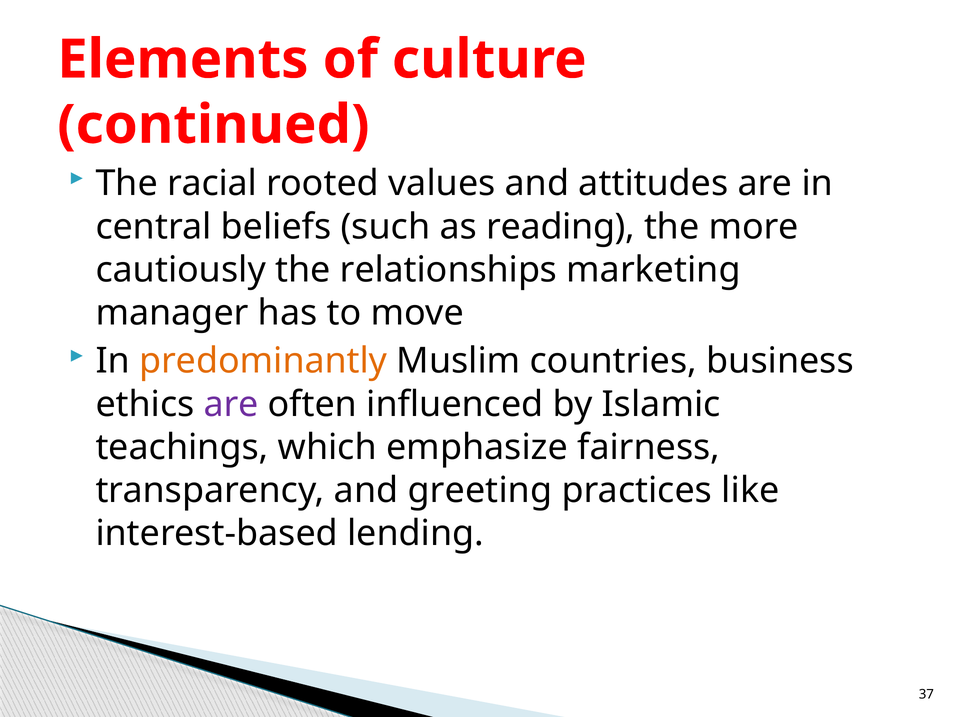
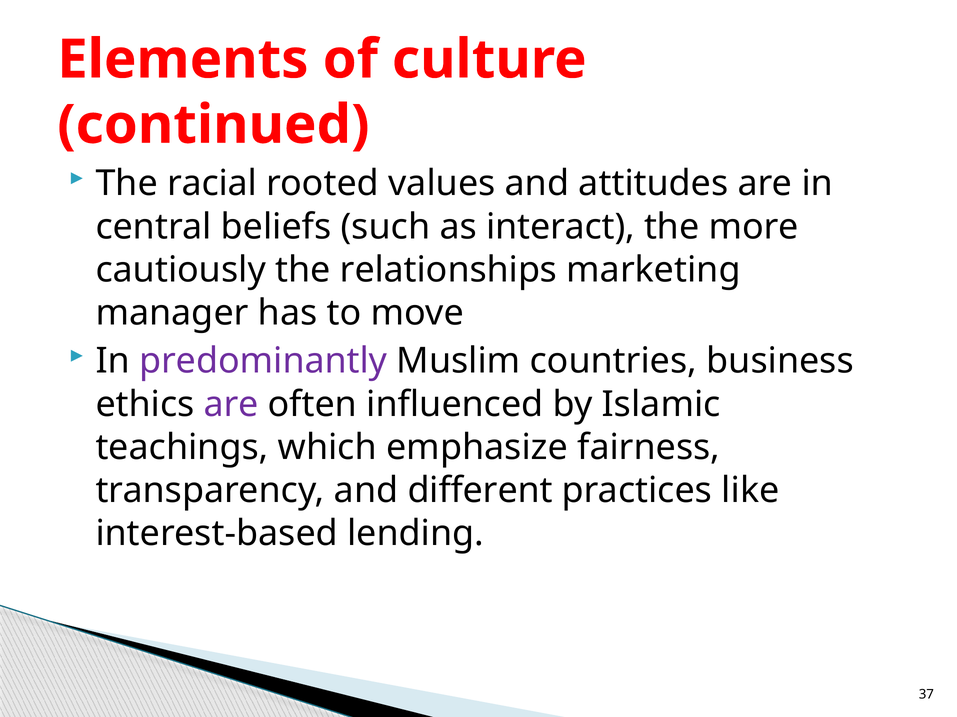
reading: reading -> interact (561, 227)
predominantly colour: orange -> purple (263, 362)
greeting: greeting -> different (480, 491)
